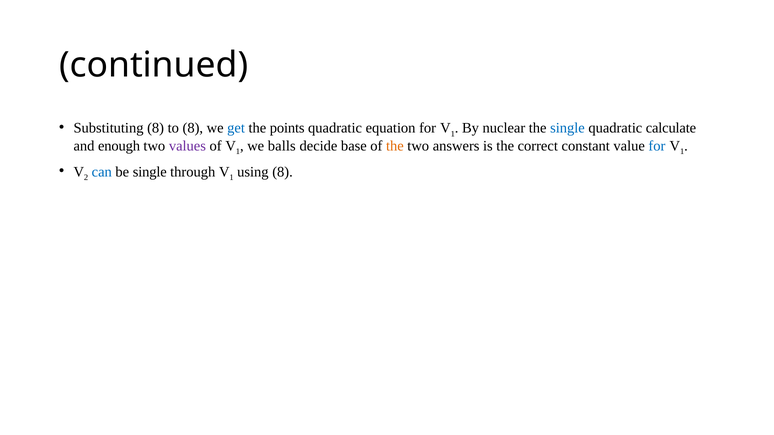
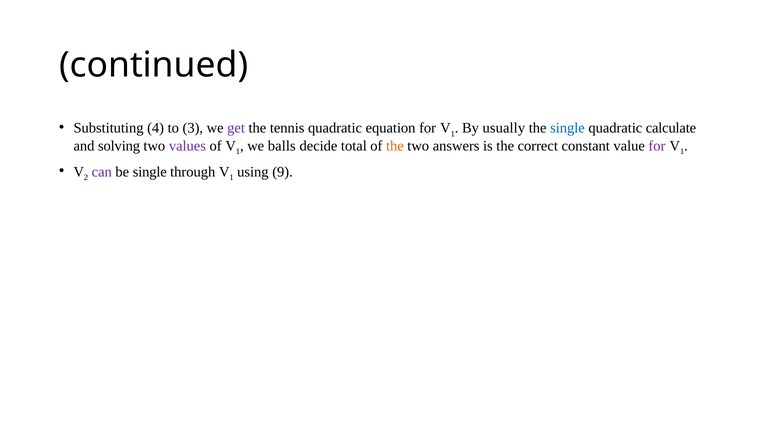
Substituting 8: 8 -> 4 (156, 128)
to 8: 8 -> 3 (193, 128)
get colour: blue -> purple (236, 128)
points: points -> tennis (287, 128)
nuclear: nuclear -> usually (504, 128)
enough: enough -> solving (119, 146)
base: base -> total (354, 146)
for colour: blue -> purple (657, 146)
can colour: blue -> purple (102, 172)
using 8: 8 -> 9 (283, 172)
